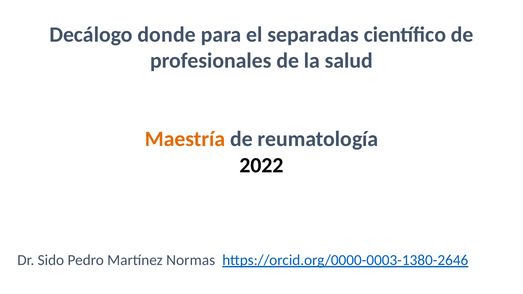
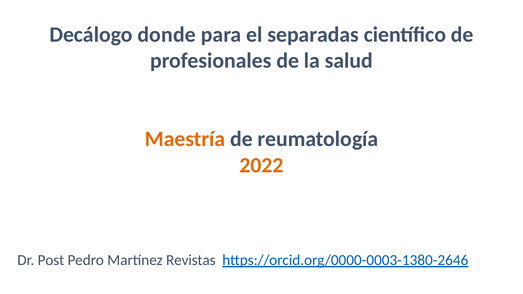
2022 colour: black -> orange (262, 165)
Sido: Sido -> Post (51, 260)
Normas: Normas -> Revistas (191, 260)
